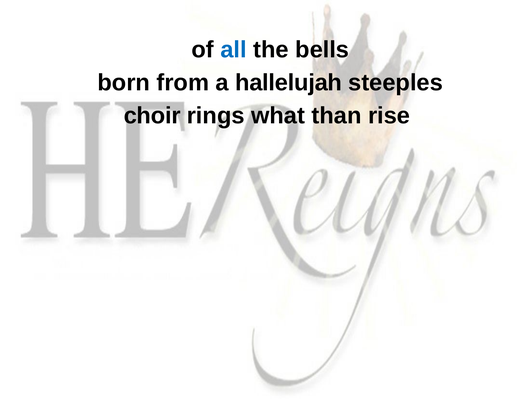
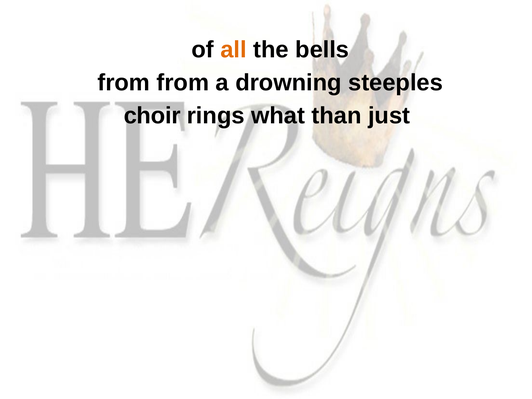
all colour: blue -> orange (233, 50)
born: born -> from (124, 83)
hallelujah: hallelujah -> drowning (289, 83)
rise: rise -> just (389, 116)
